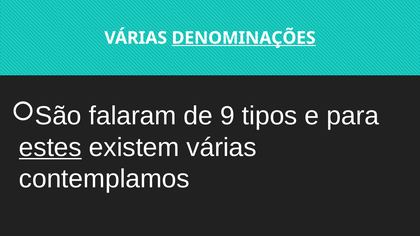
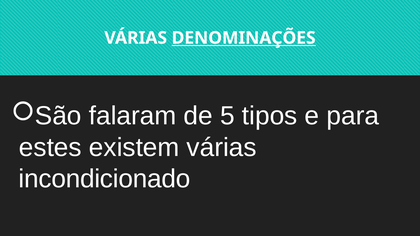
9: 9 -> 5 (227, 116)
estes underline: present -> none (50, 148)
contemplamos: contemplamos -> incondicionado (104, 179)
